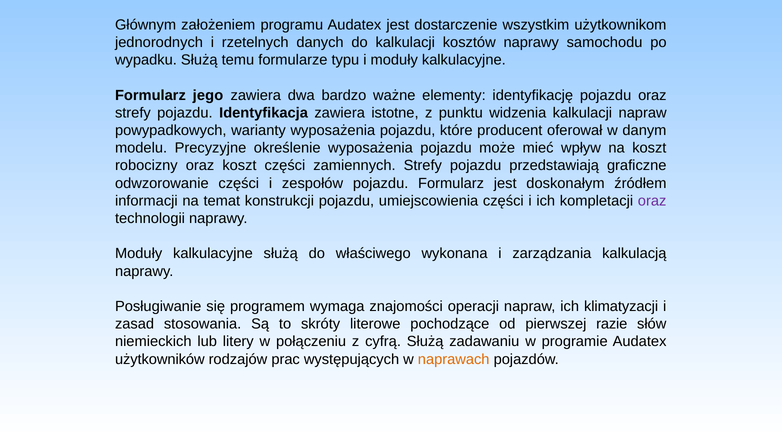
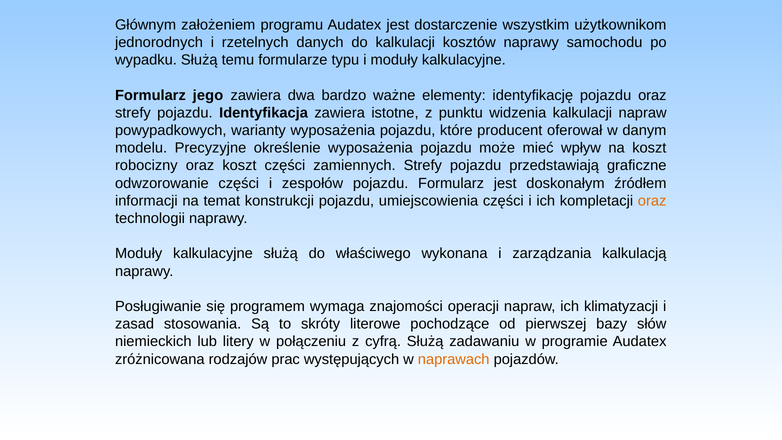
oraz colour: purple -> orange (652, 201)
razie: razie -> bazy (612, 324)
użytkowników: użytkowników -> zróżnicowana (160, 359)
